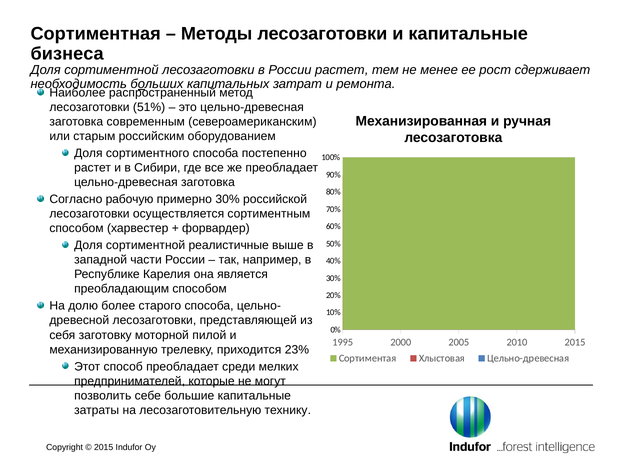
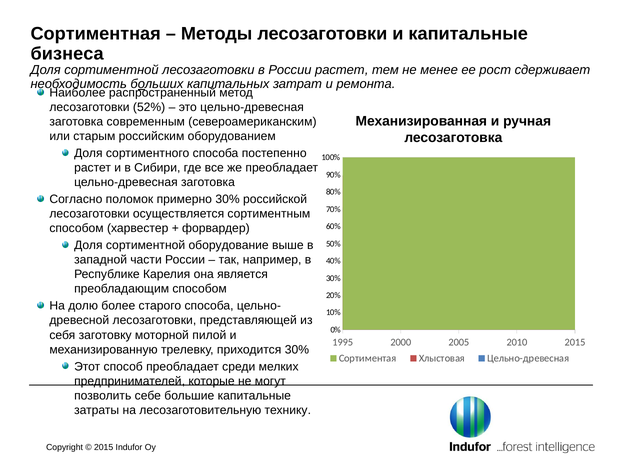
51%: 51% -> 52% (149, 107)
рабочую: рабочую -> поломок (129, 199)
реалистичные: реалистичные -> оборудование (229, 245)
приходится 23%: 23% -> 30% (297, 349)
